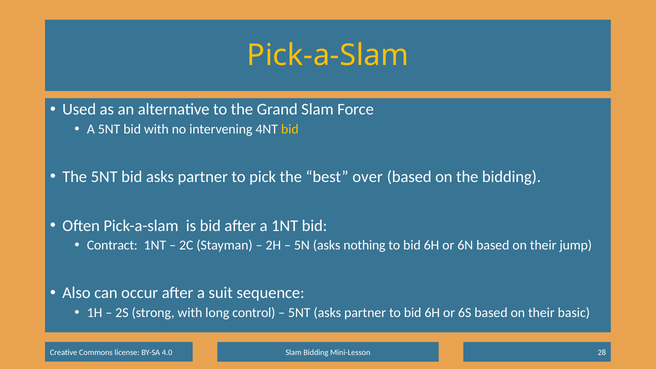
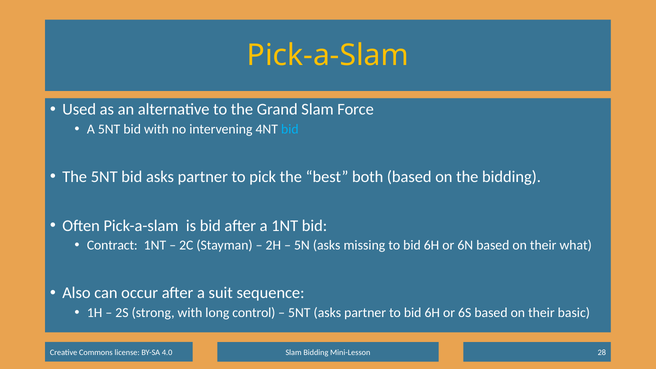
bid colour: yellow -> light blue (290, 129)
over: over -> both (368, 177)
nothing: nothing -> missing (364, 245)
jump: jump -> what (576, 245)
